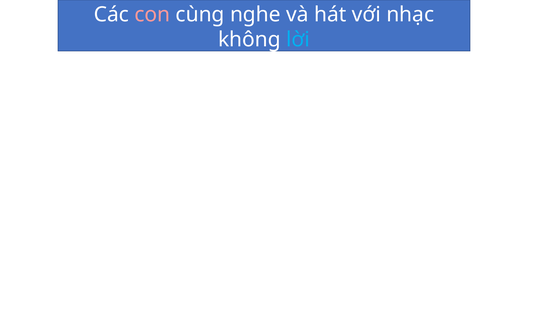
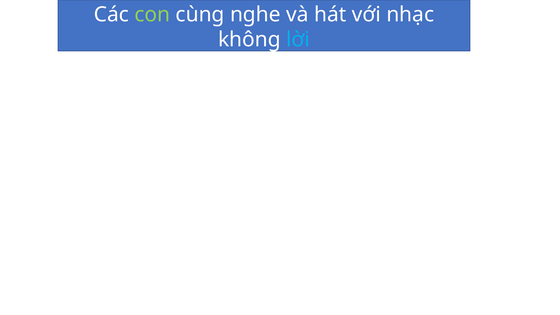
con colour: pink -> light green (152, 14)
